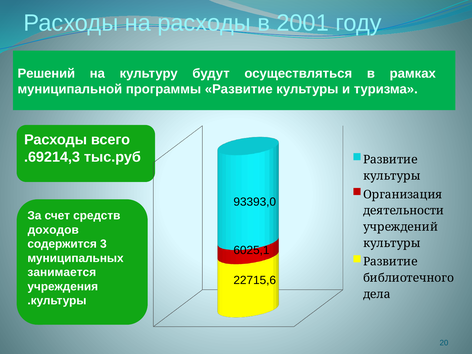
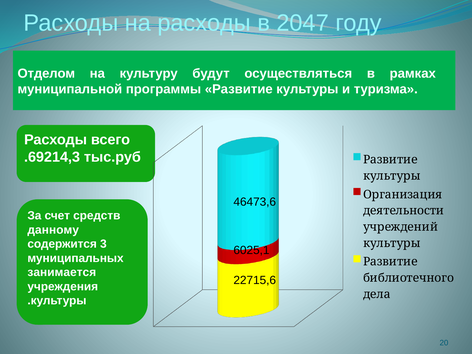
2001: 2001 -> 2047 (303, 23)
Решений: Решений -> Отделом (46, 73)
93393,0: 93393,0 -> 46473,6 (255, 202)
доходов: доходов -> данному (53, 230)
